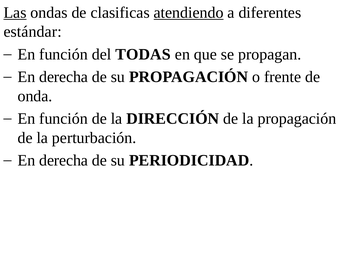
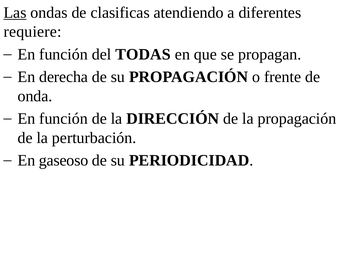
atendiendo underline: present -> none (189, 12)
estándar: estándar -> requiere (33, 32)
derecha: derecha -> gaseoso (64, 160)
